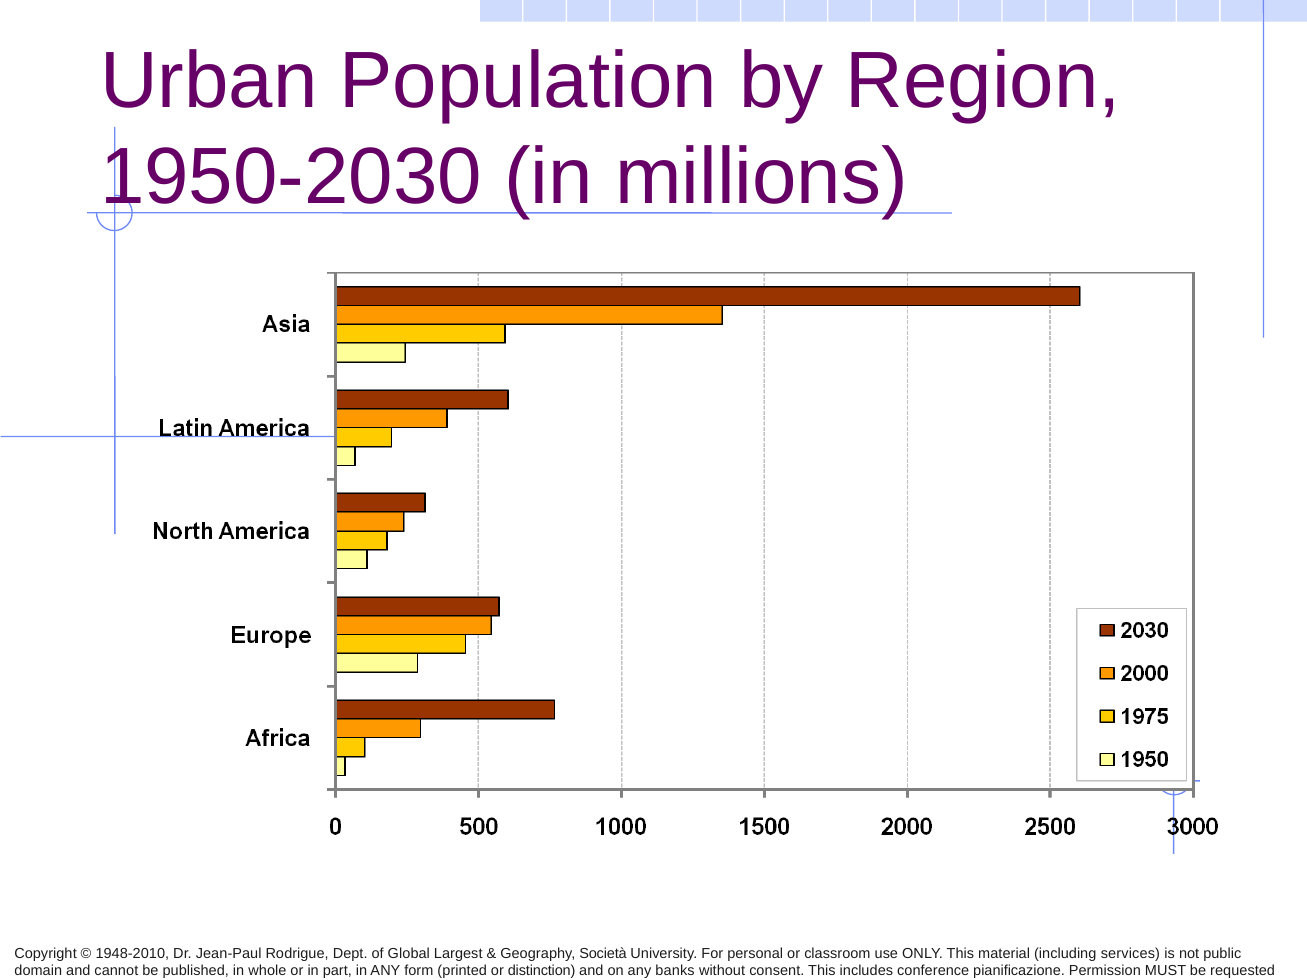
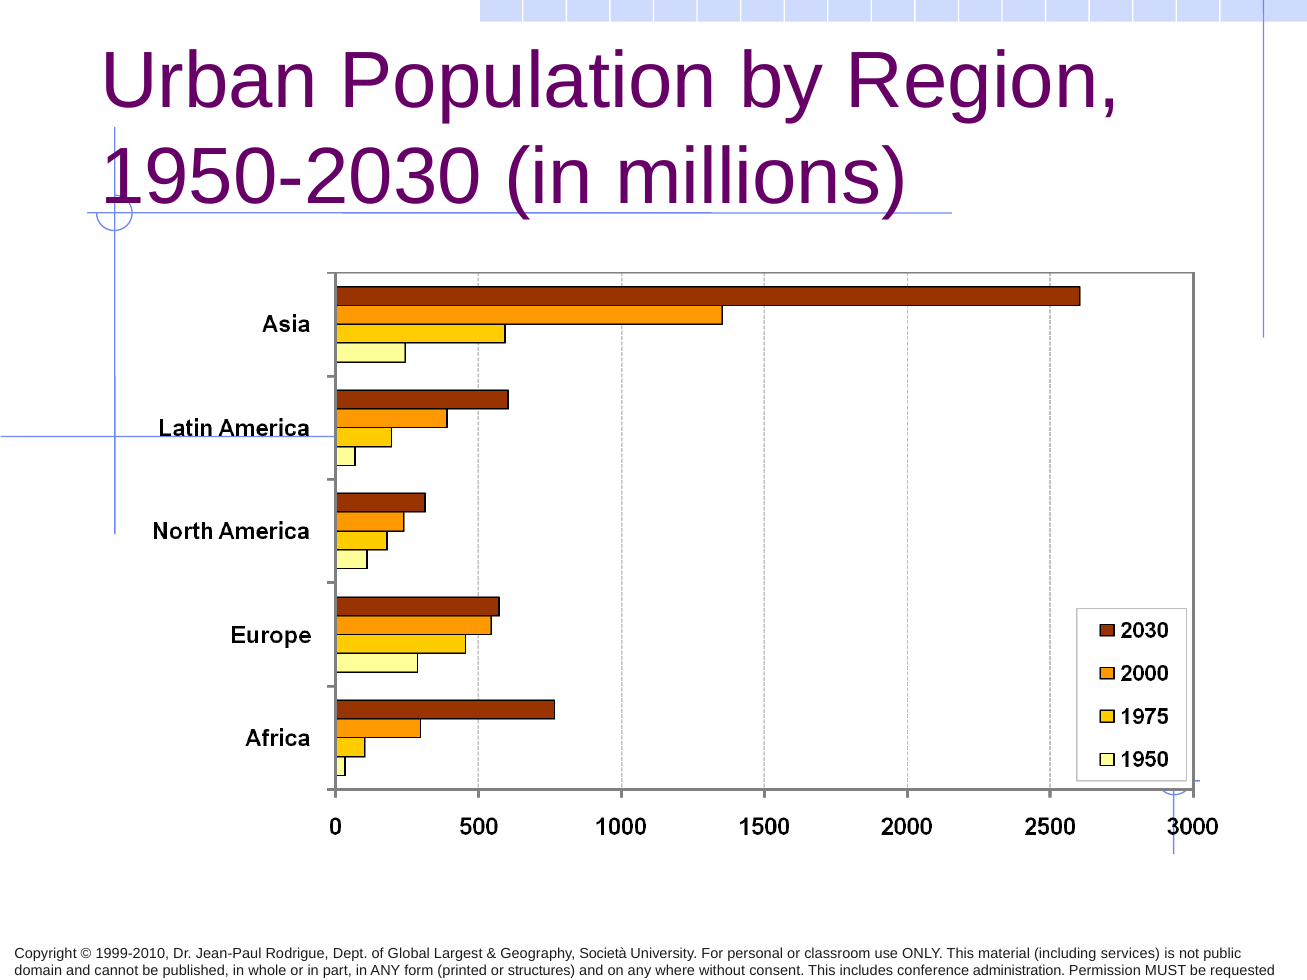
1948-2010: 1948-2010 -> 1999-2010 (132, 954)
distinction: distinction -> structures (542, 971)
banks: banks -> where (675, 971)
pianificazione: pianificazione -> administration (1019, 971)
